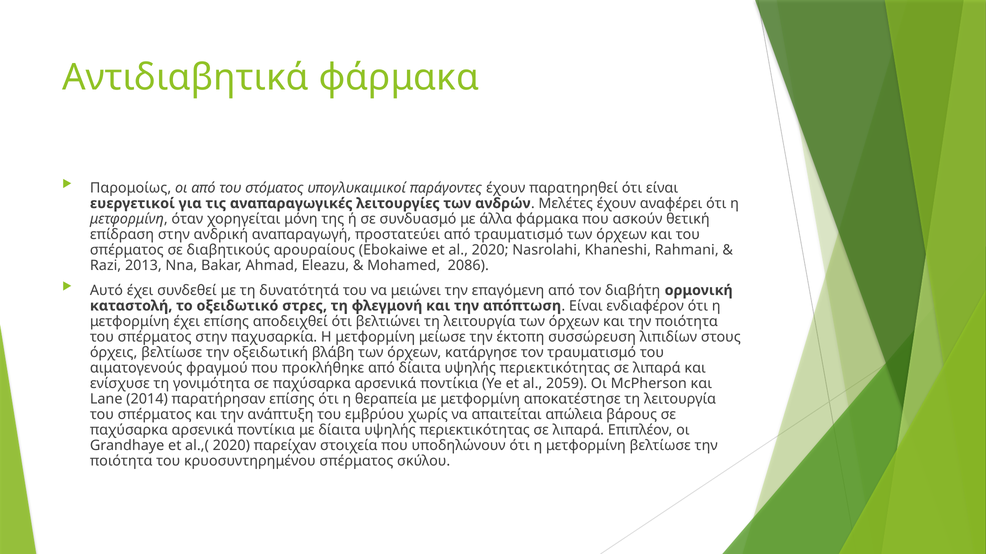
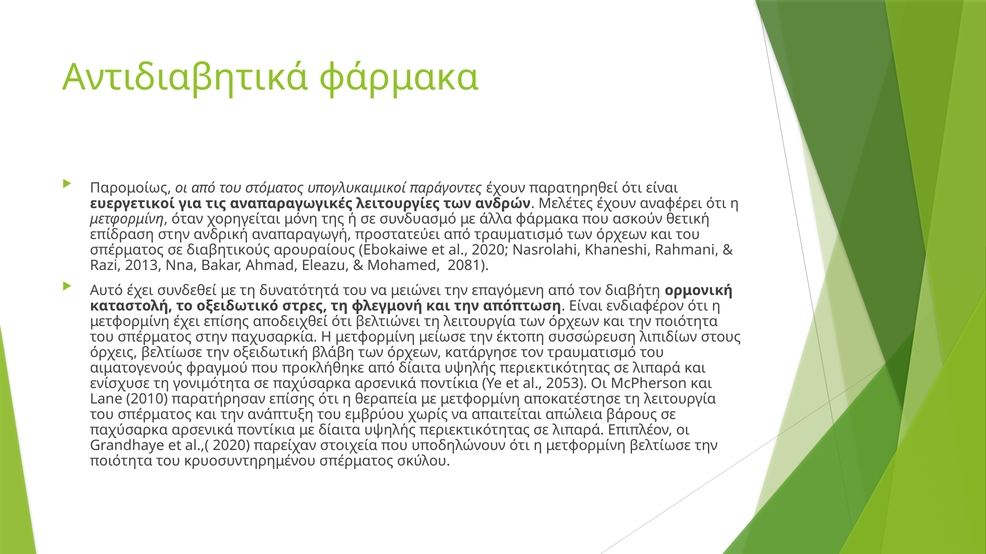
2086: 2086 -> 2081 (468, 266)
2059: 2059 -> 2053 (567, 384)
2014: 2014 -> 2010 (147, 399)
